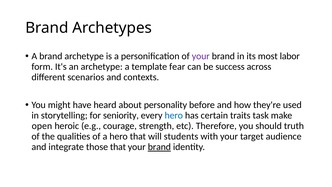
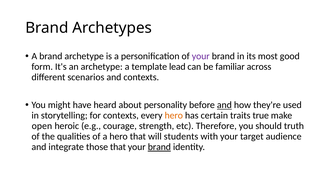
labor: labor -> good (290, 56)
fear: fear -> lead (177, 67)
success: success -> familiar (230, 67)
and underline: none -> present (224, 105)
for seniority: seniority -> contexts (121, 115)
hero colour: blue -> orange (174, 115)
task: task -> true (261, 115)
